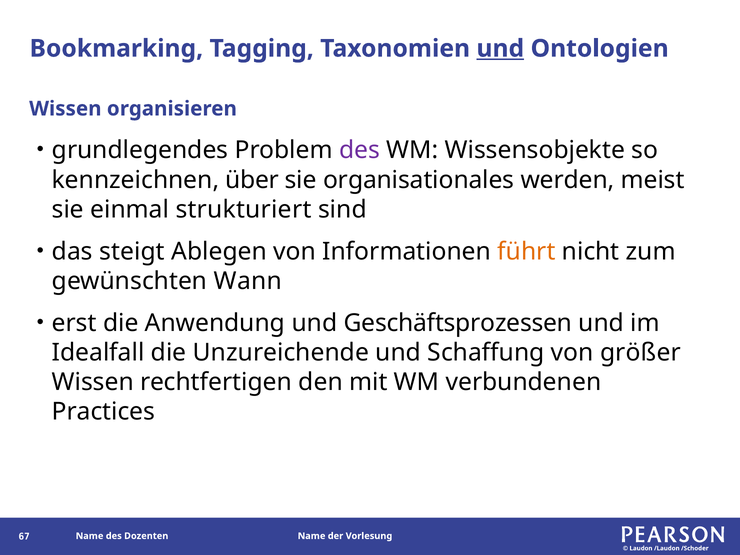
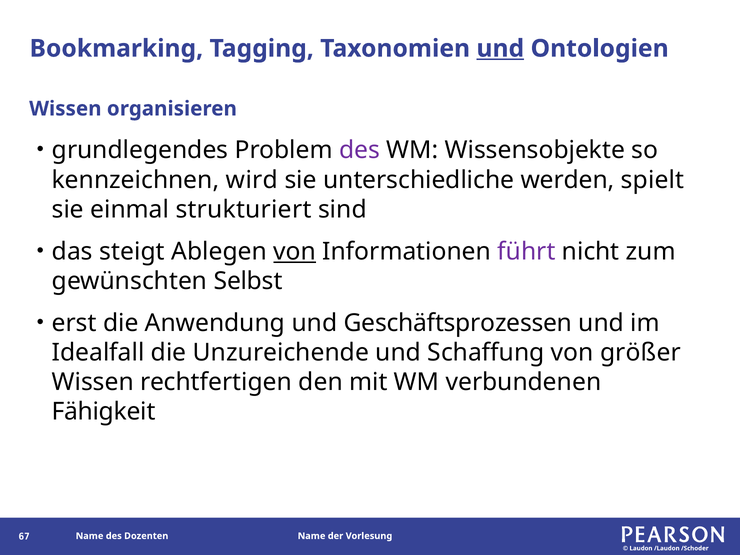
über: über -> wird (252, 180)
organisationales: organisationales -> unterschiedliche (419, 180)
meist: meist -> spielt (653, 180)
von underline: none -> present (295, 251)
führt colour: orange -> purple (526, 251)
Wann: Wann -> Selbst (248, 281)
Practices: Practices -> Fähigkeit (104, 412)
